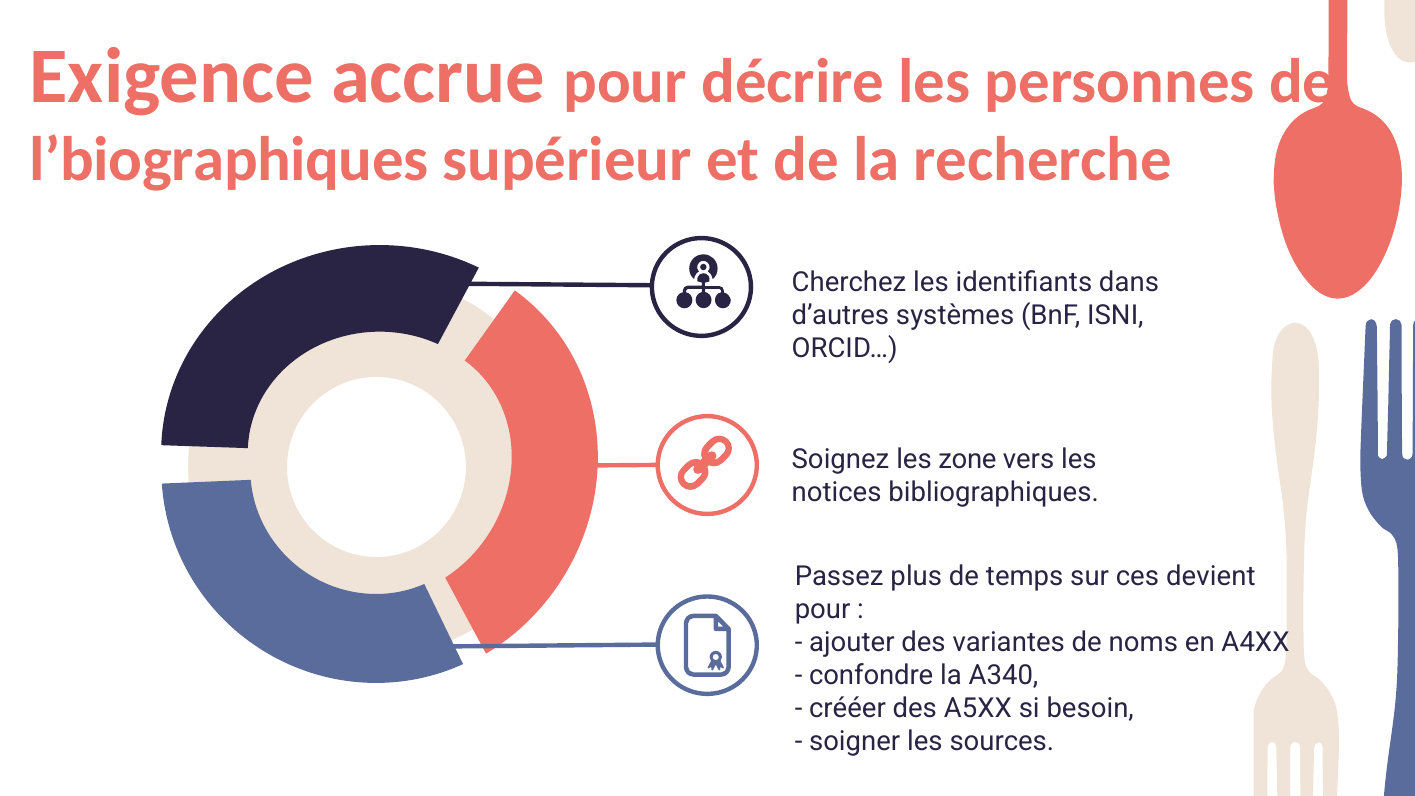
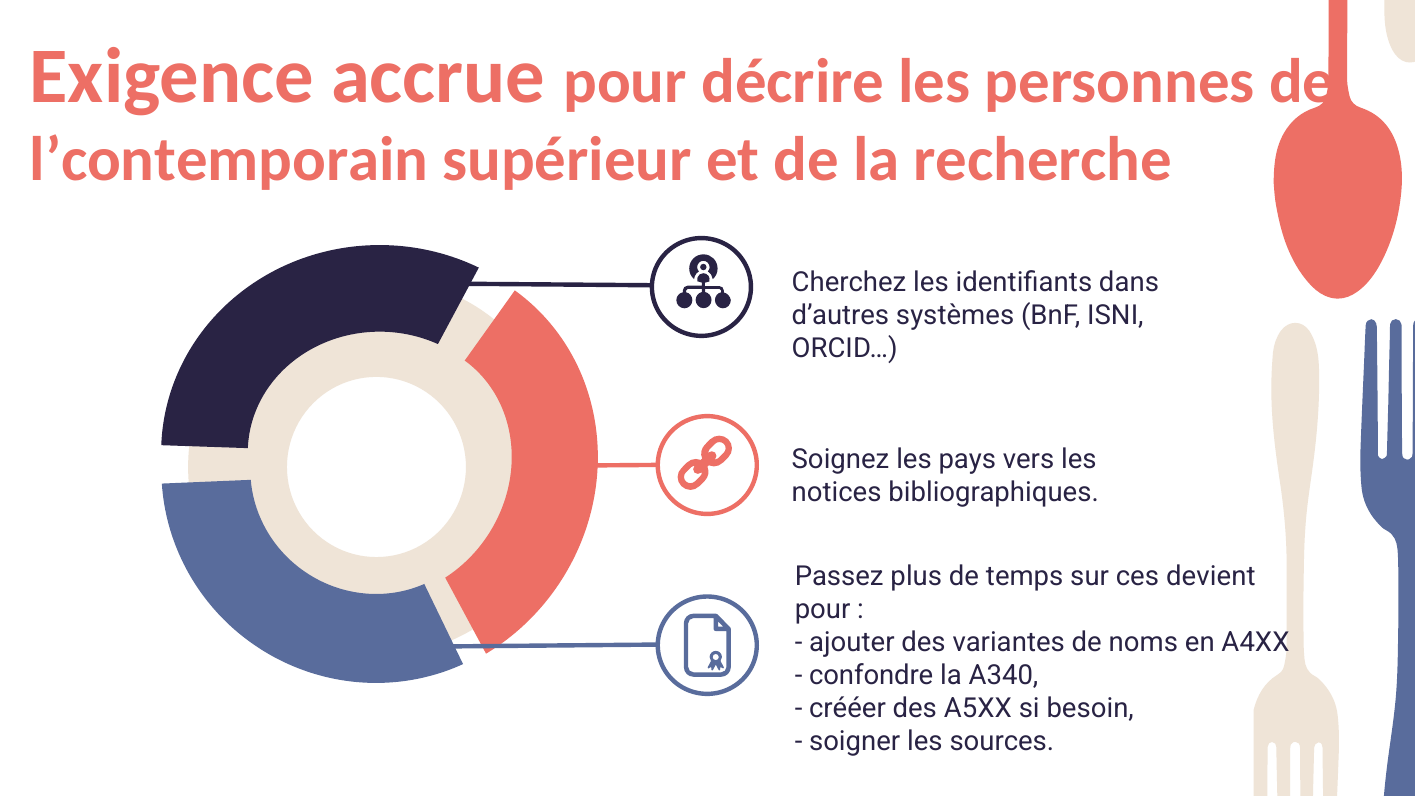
l’biographiques: l’biographiques -> l’contemporain (229, 160)
zone: zone -> pays (967, 459)
